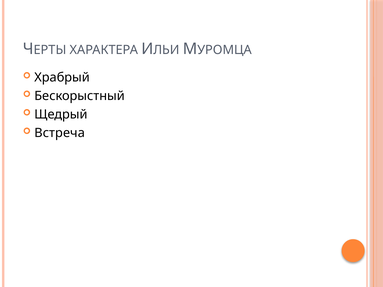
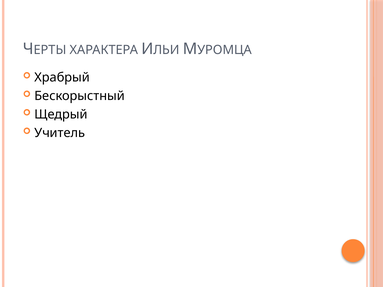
Встреча: Встреча -> Учитель (60, 133)
